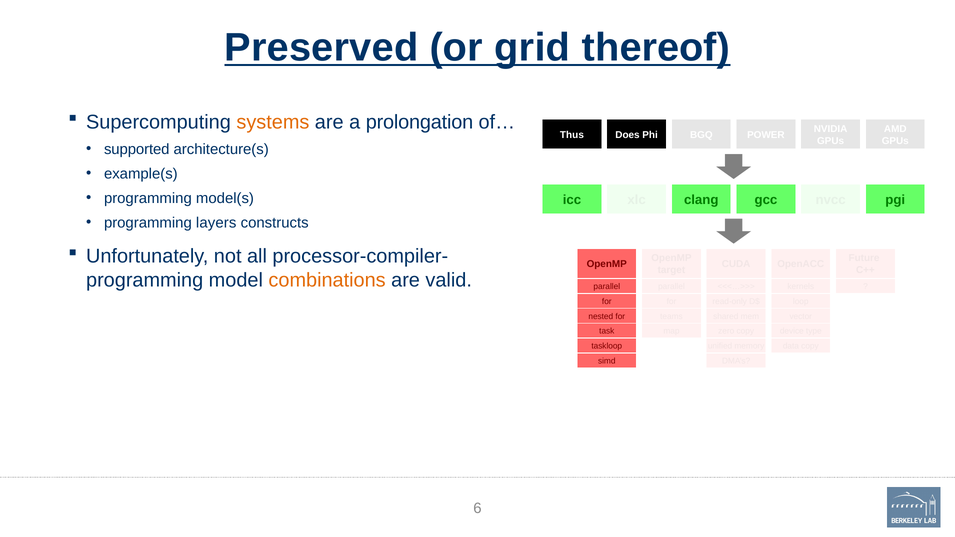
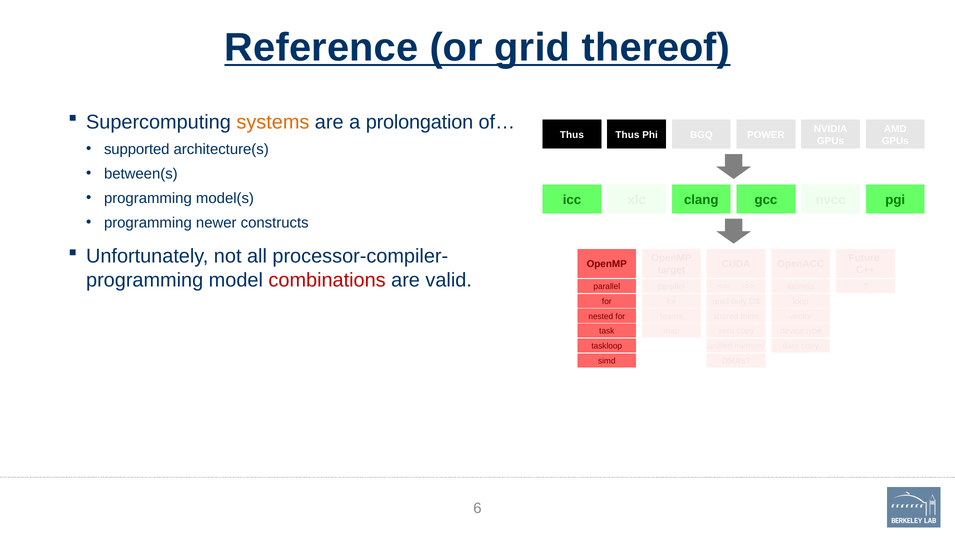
Preserved: Preserved -> Reference (321, 48)
Does: Does -> Thus (627, 135)
example(s: example(s -> between(s (141, 174)
layers: layers -> newer (216, 223)
combinations colour: orange -> red (327, 280)
